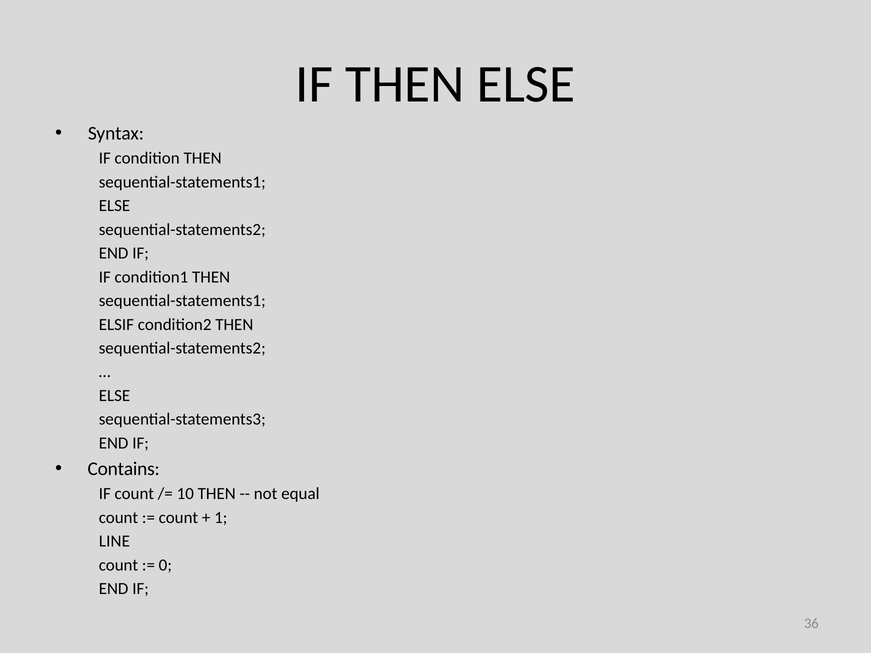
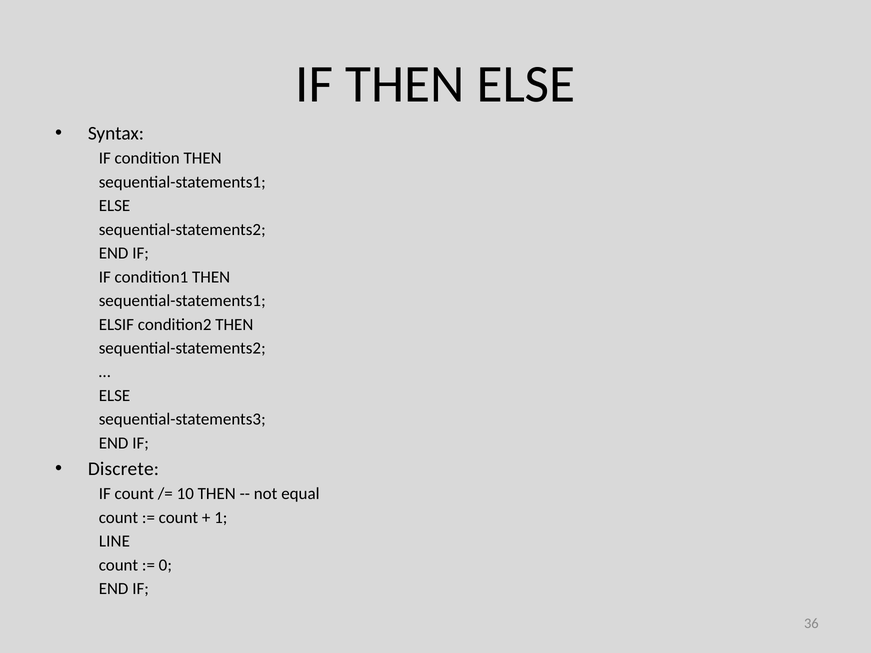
Contains: Contains -> Discrete (123, 469)
